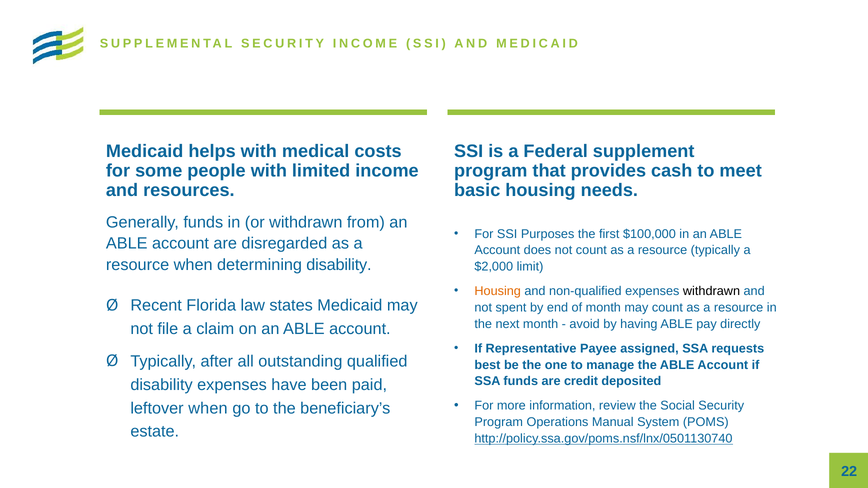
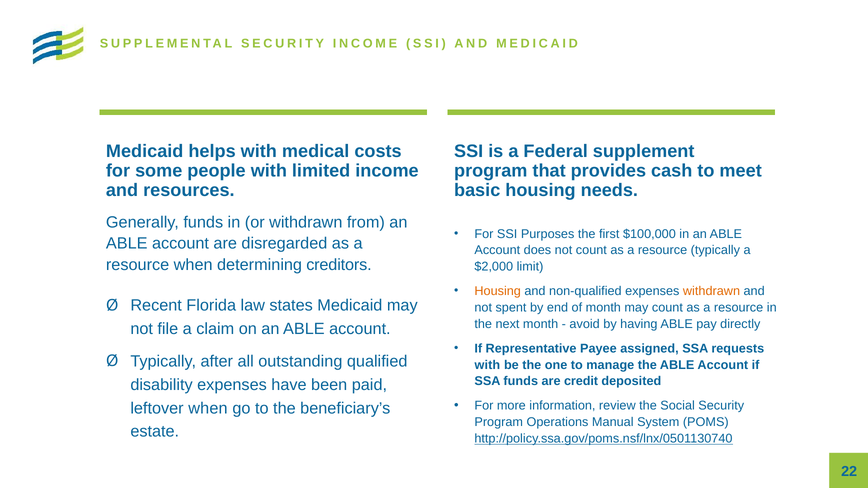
determining disability: disability -> creditors (339, 265)
withdrawn colour: black -> orange (712, 291)
best: best -> with (487, 365)
